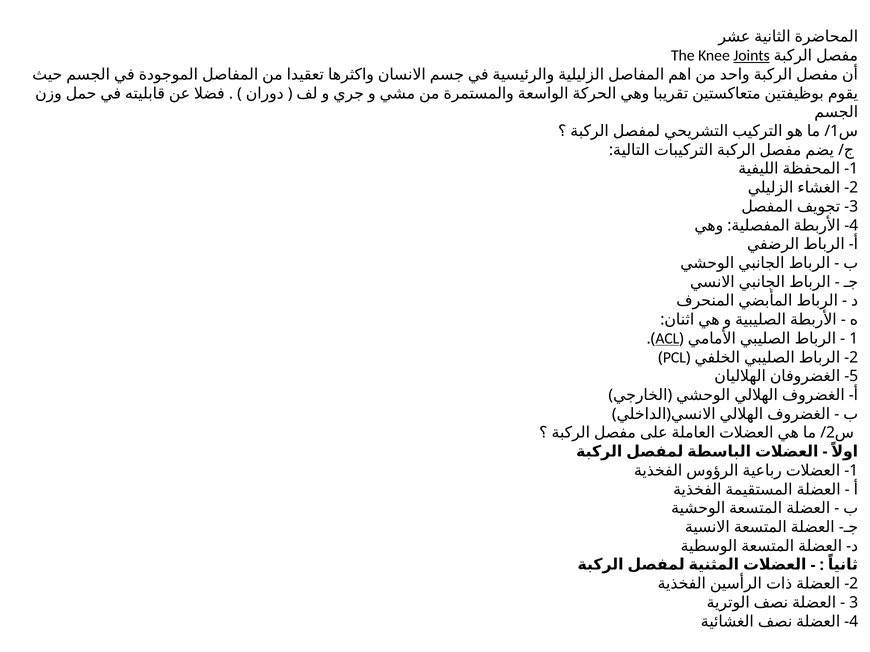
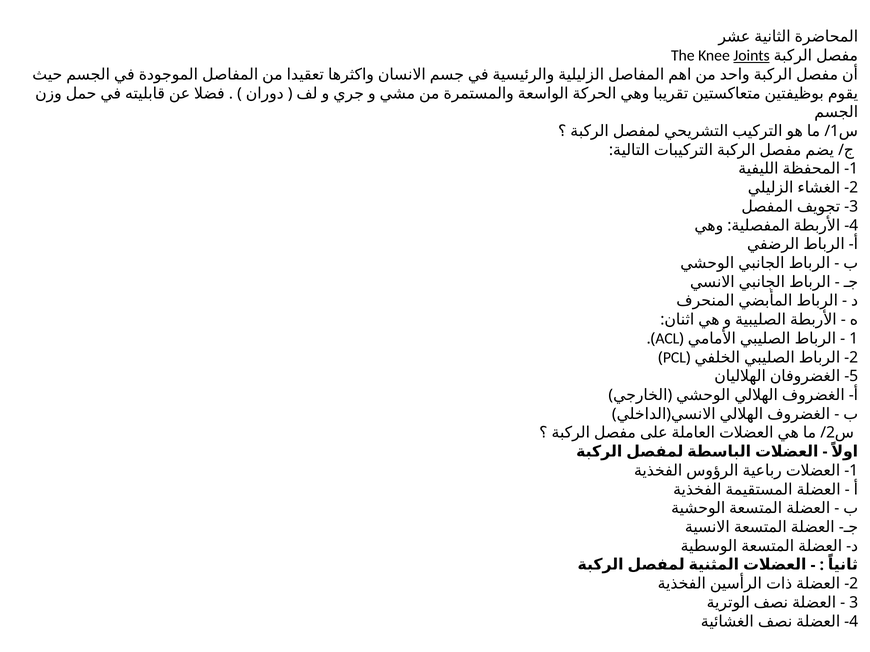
ACL underline: present -> none (667, 339)
